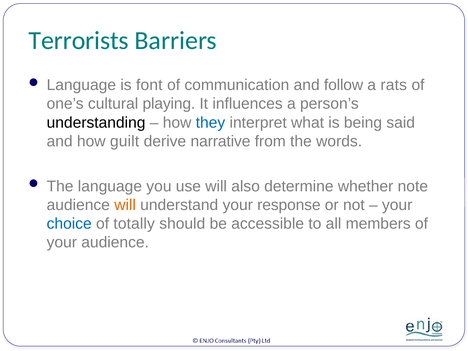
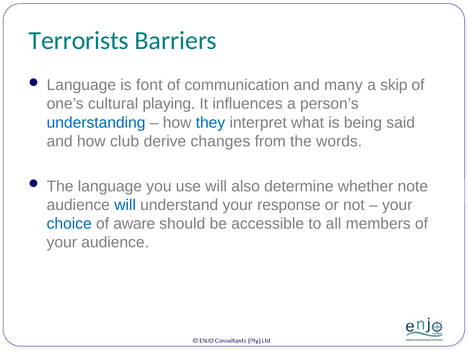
follow: follow -> many (343, 85)
rats: rats -> skip (394, 85)
understanding colour: black -> blue (96, 123)
guilt: guilt -> club (125, 141)
narrative: narrative -> changes (220, 141)
will colour: orange -> blue (125, 205)
totally: totally -> aware (134, 224)
